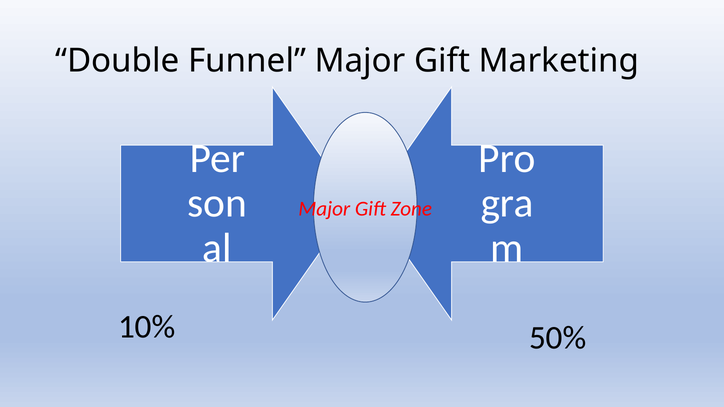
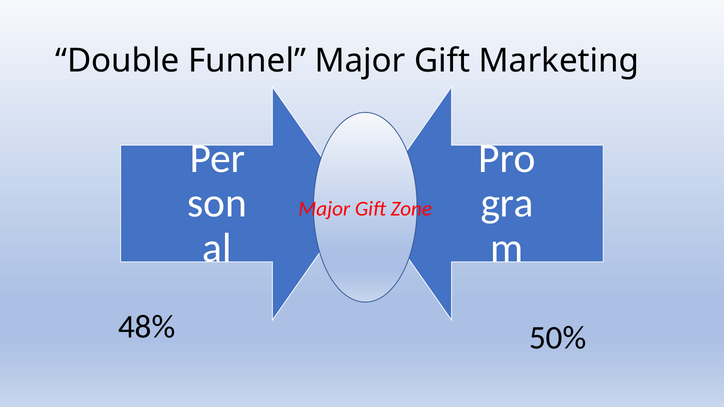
10%: 10% -> 48% (147, 327)
